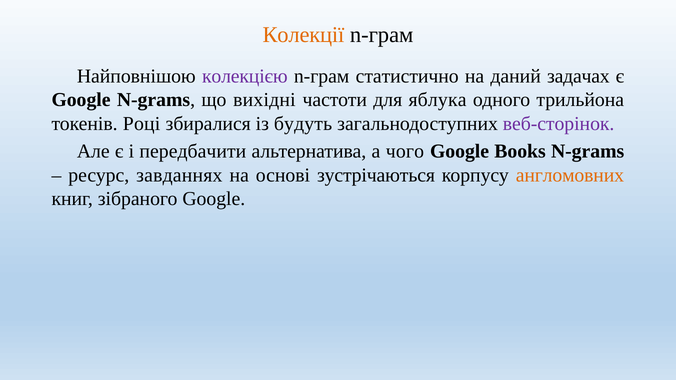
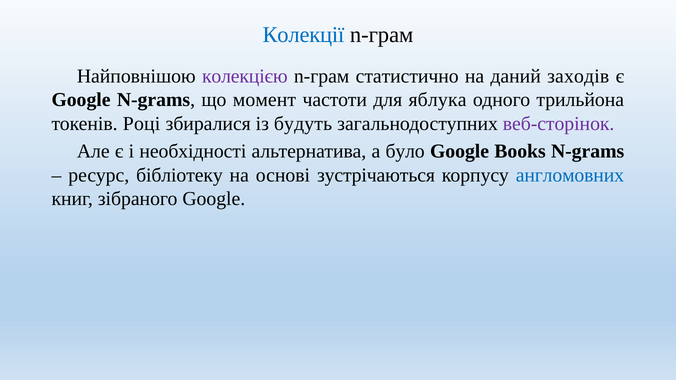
Колекції colour: orange -> blue (303, 35)
задачах: задачах -> заходів (578, 76)
вихідні: вихідні -> момент (264, 100)
передбачити: передбачити -> необхідності (193, 152)
чого: чого -> було (405, 152)
завданнях: завданнях -> бібліотеку (179, 175)
англомовних colour: orange -> blue (570, 175)
